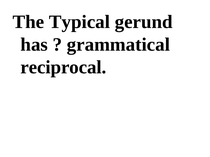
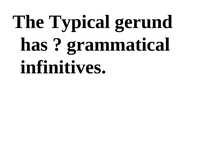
reciprocal: reciprocal -> infinitives (63, 67)
